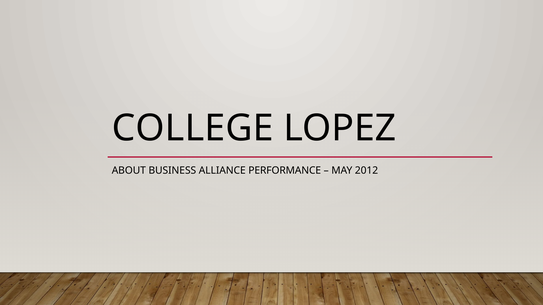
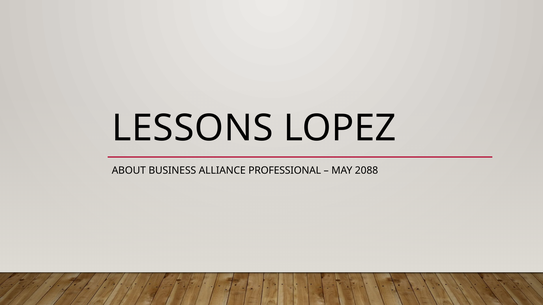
COLLEGE: COLLEGE -> LESSONS (193, 129)
PERFORMANCE: PERFORMANCE -> PROFESSIONAL (285, 171)
2012: 2012 -> 2088 (367, 171)
